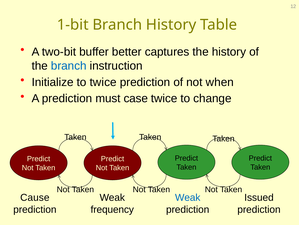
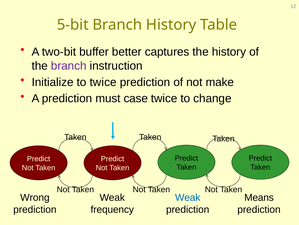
1-bit: 1-bit -> 5-bit (73, 25)
branch colour: blue -> purple (69, 66)
when: when -> make (220, 82)
Cause: Cause -> Wrong (35, 197)
Issued: Issued -> Means (259, 197)
